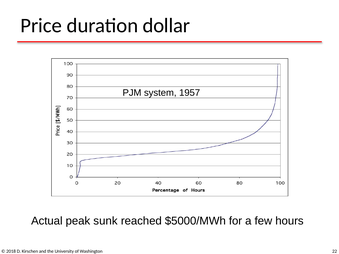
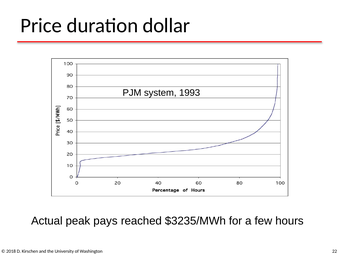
1957: 1957 -> 1993 (190, 93)
sunk: sunk -> pays (105, 221)
$5000/MWh: $5000/MWh -> $3235/MWh (195, 221)
